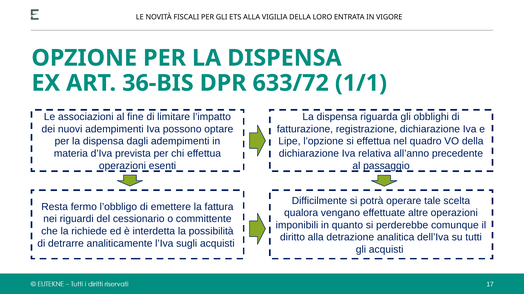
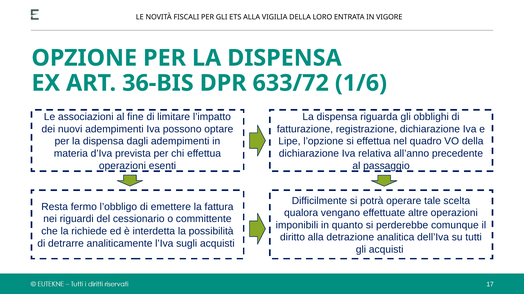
1/1: 1/1 -> 1/6 (361, 83)
